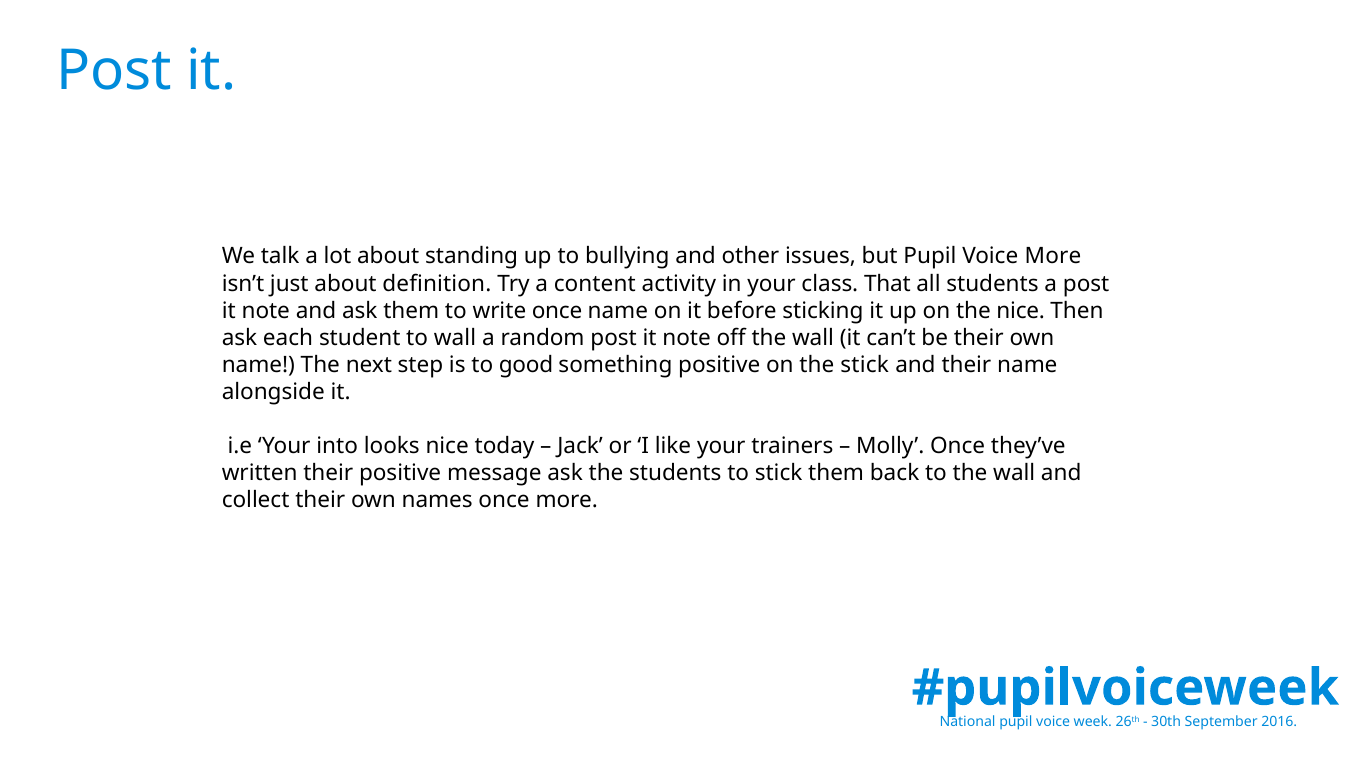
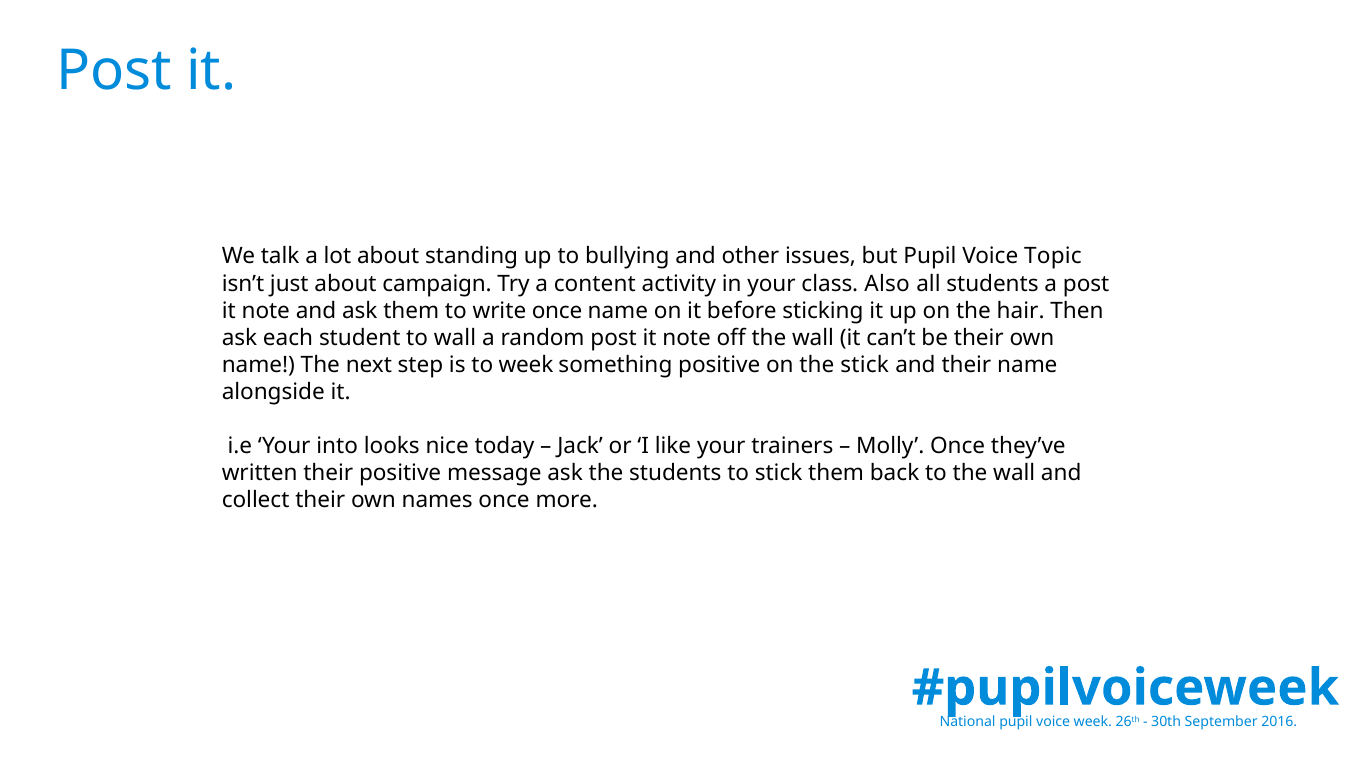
Voice More: More -> Topic (1053, 256)
definition: definition -> campaign (437, 284)
That: That -> Also (887, 284)
the nice: nice -> hair (1021, 311)
to good: good -> week (526, 365)
